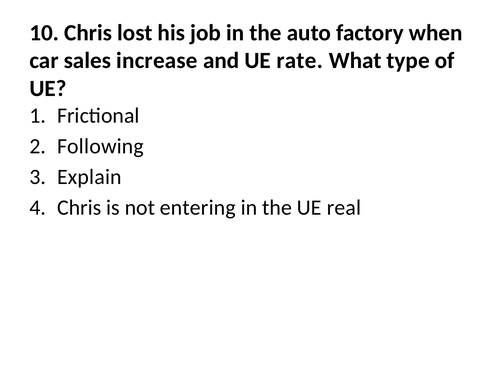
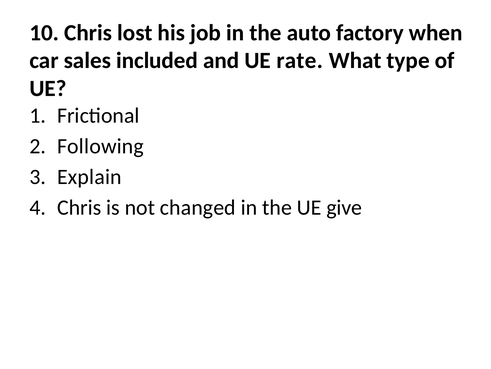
increase: increase -> included (157, 61)
entering: entering -> changed (198, 207)
real: real -> give (344, 207)
